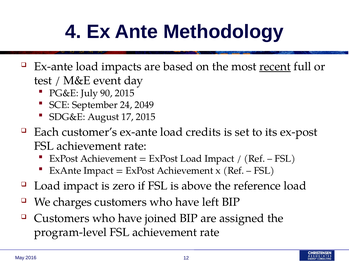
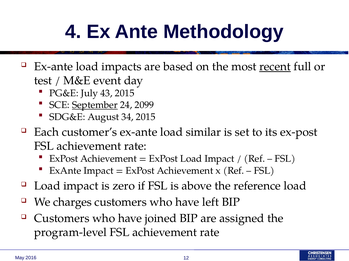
90: 90 -> 43 (106, 94)
September underline: none -> present (95, 105)
2049: 2049 -> 2099 (144, 105)
17: 17 -> 34 (127, 117)
credits: credits -> similar (203, 132)
